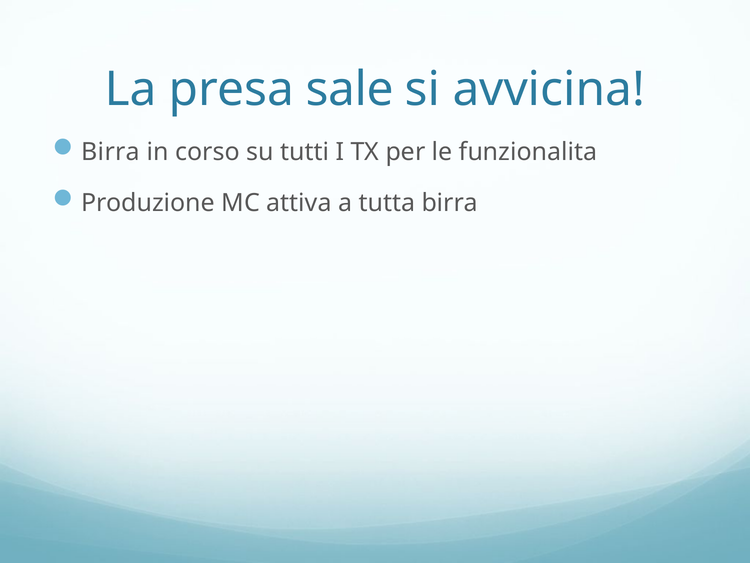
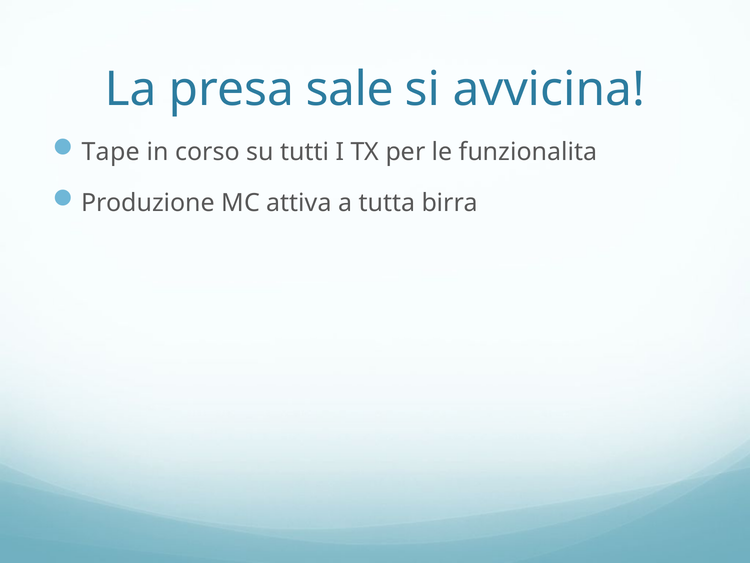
Birra: Birra -> Tape (111, 152)
